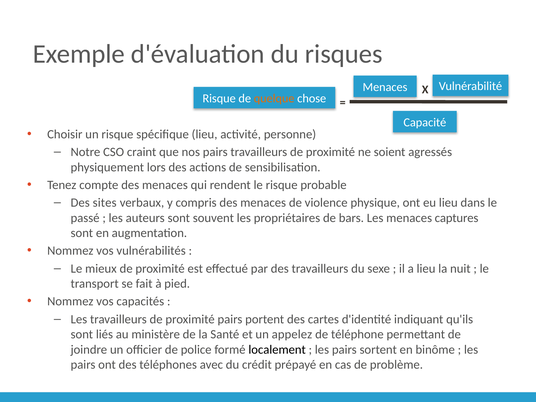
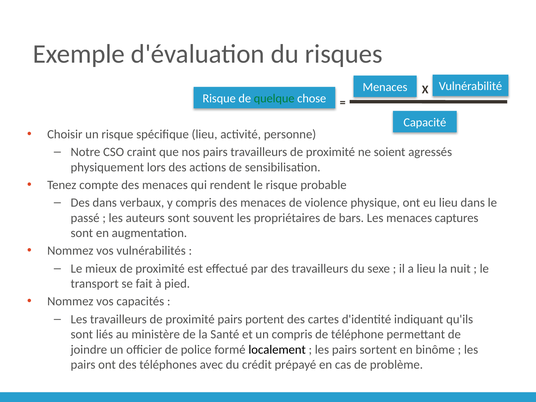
quelque colour: orange -> green (274, 98)
Des sites: sites -> dans (105, 203)
un appelez: appelez -> compris (292, 334)
